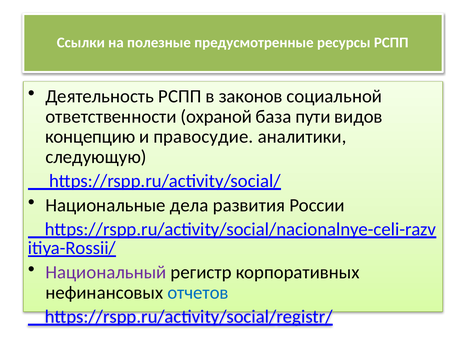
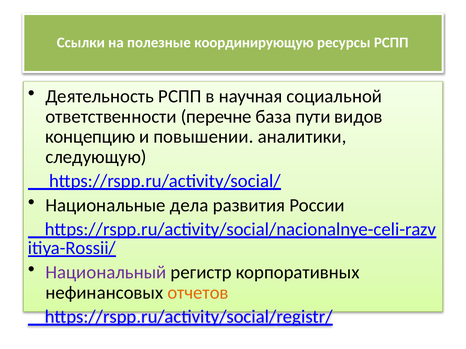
предусмотренные: предусмотренные -> координирующую (254, 43)
законов: законов -> научная (251, 96)
охраной: охраной -> перечне (216, 117)
правосудие: правосудие -> повышении (203, 137)
отчетов colour: blue -> orange (198, 293)
